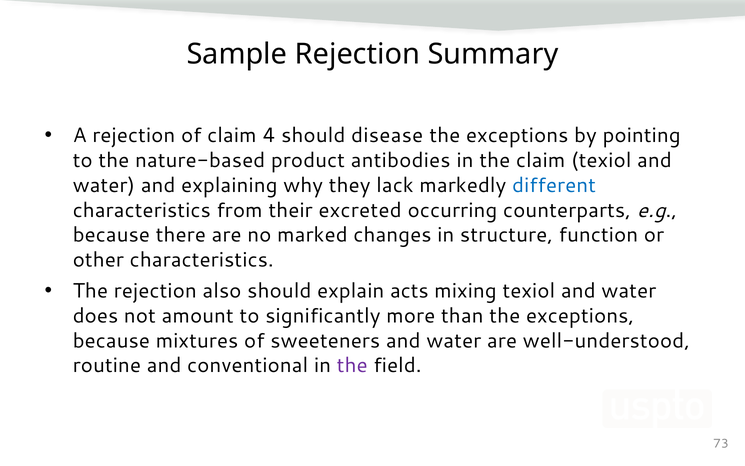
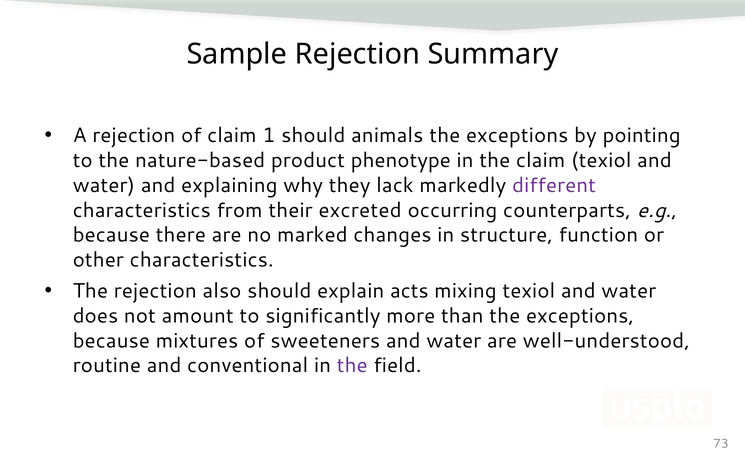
4: 4 -> 1 (269, 136)
disease: disease -> animals (387, 136)
antibodies: antibodies -> phenotype (401, 160)
different colour: blue -> purple (554, 185)
